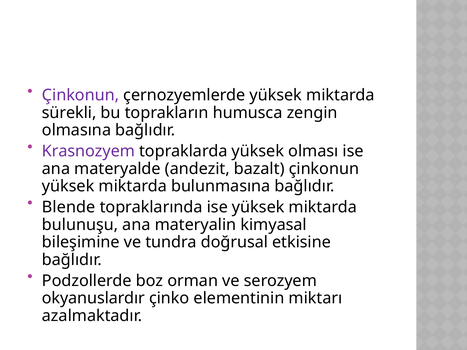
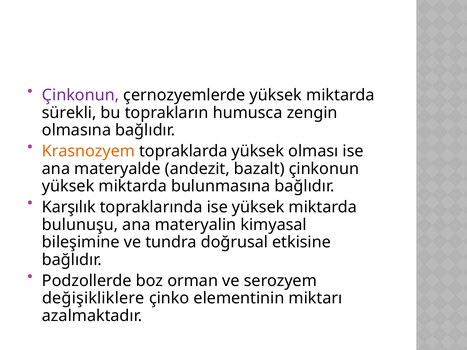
Krasnozyem colour: purple -> orange (88, 151)
Blende: Blende -> Karşılık (69, 207)
okyanuslardır: okyanuslardır -> değişikliklere (93, 298)
